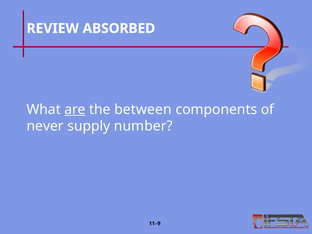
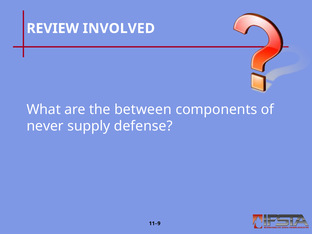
ABSORBED: ABSORBED -> INVOLVED (119, 28)
are underline: present -> none (75, 109)
number: number -> defense (143, 126)
